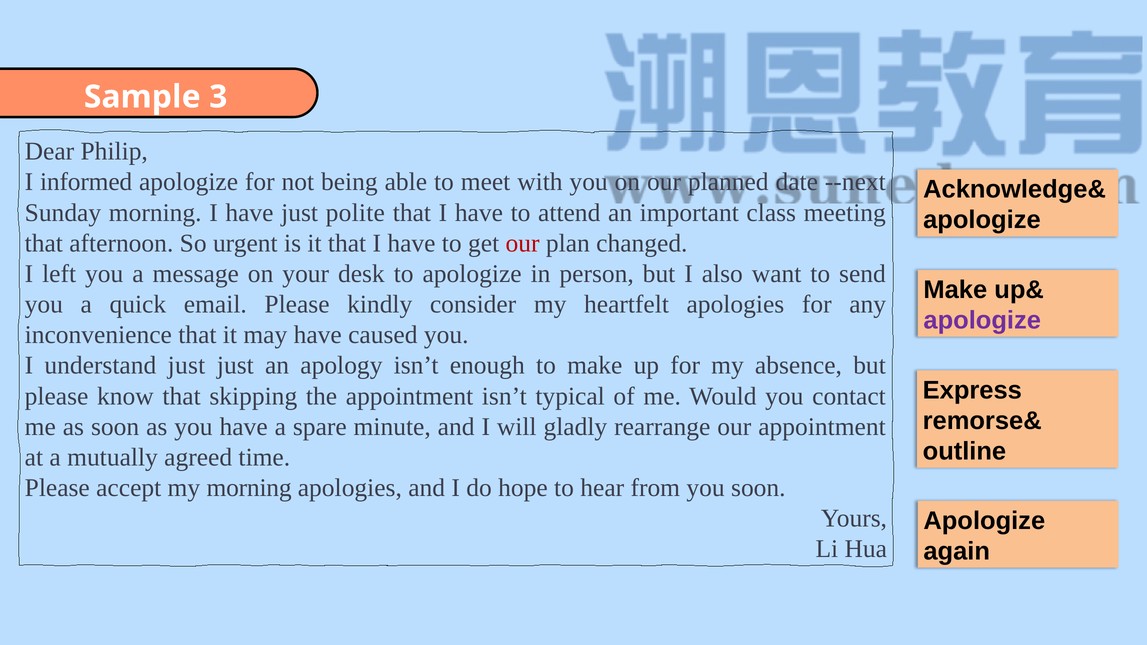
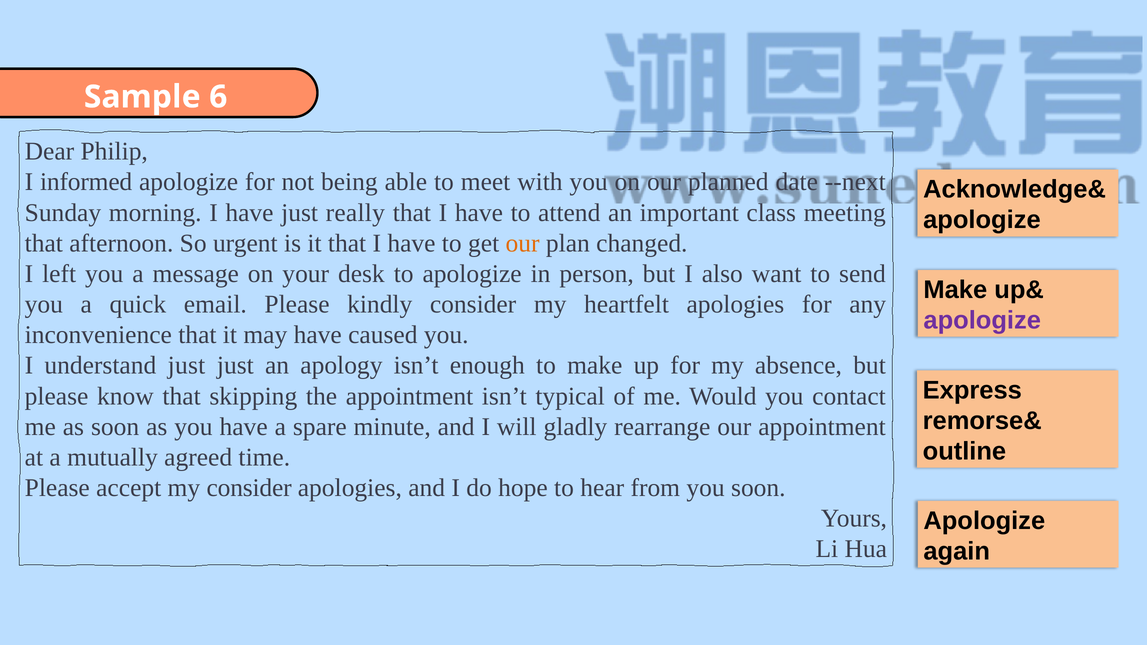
3: 3 -> 6 (218, 97)
polite: polite -> really (355, 213)
our colour: red -> orange (523, 243)
my morning: morning -> consider (249, 488)
